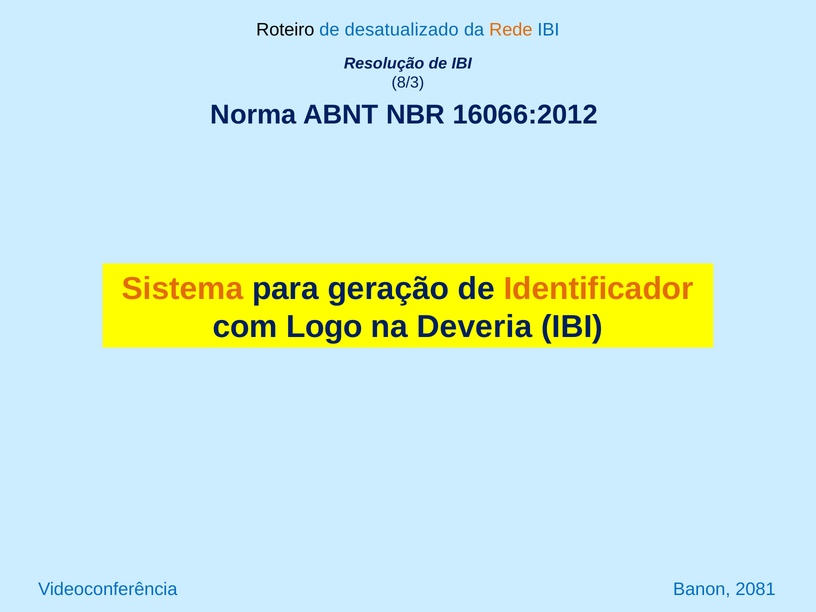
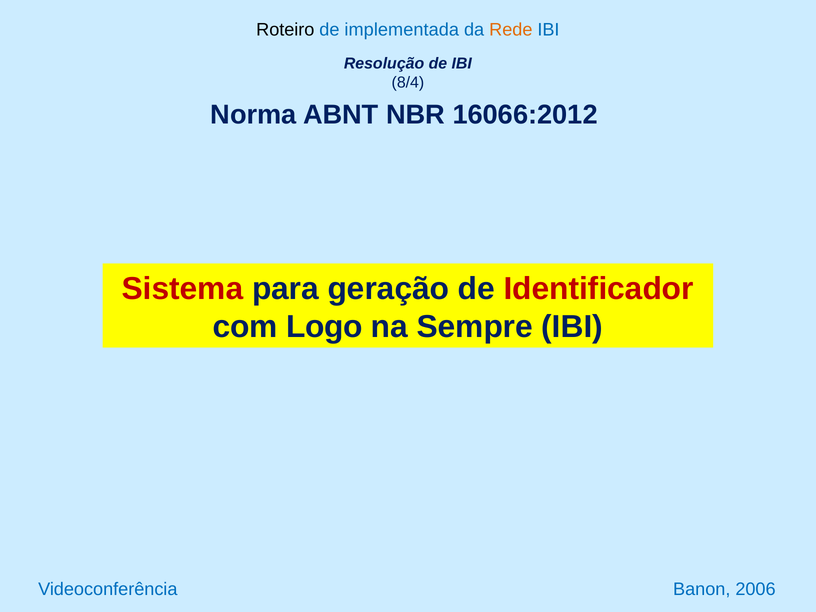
desatualizado: desatualizado -> implementada (402, 30)
8/3: 8/3 -> 8/4 (408, 83)
Sistema colour: orange -> red (183, 289)
Identificador colour: orange -> red (599, 289)
Deveria: Deveria -> Sempre (475, 327)
2081: 2081 -> 2006 (756, 589)
